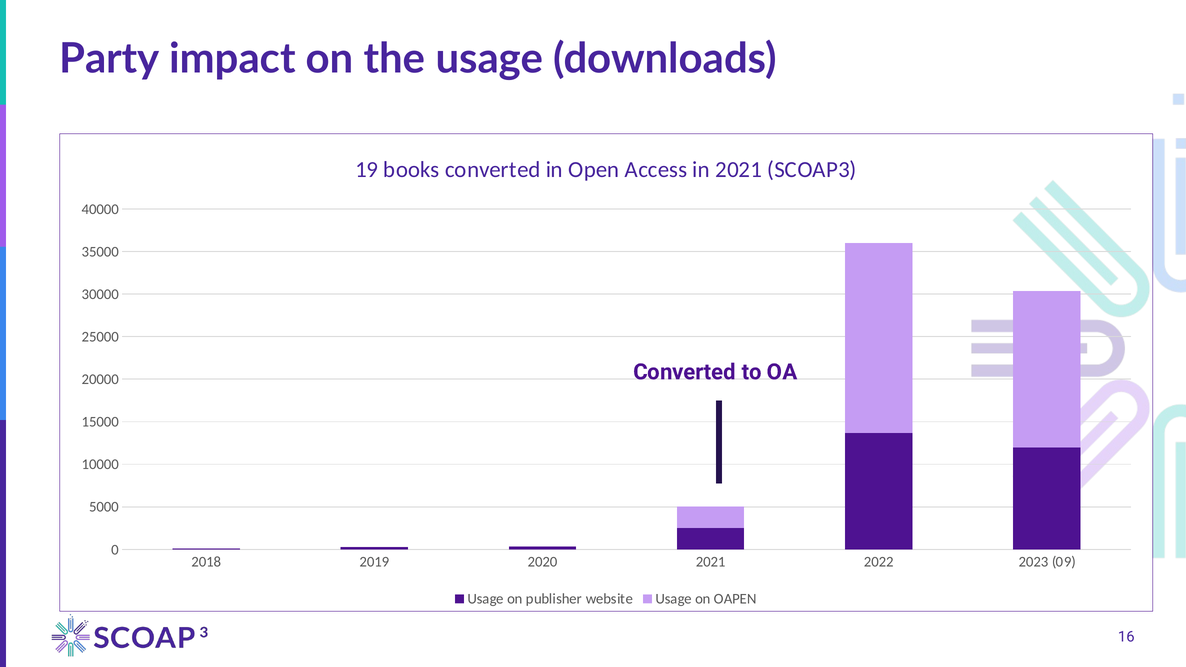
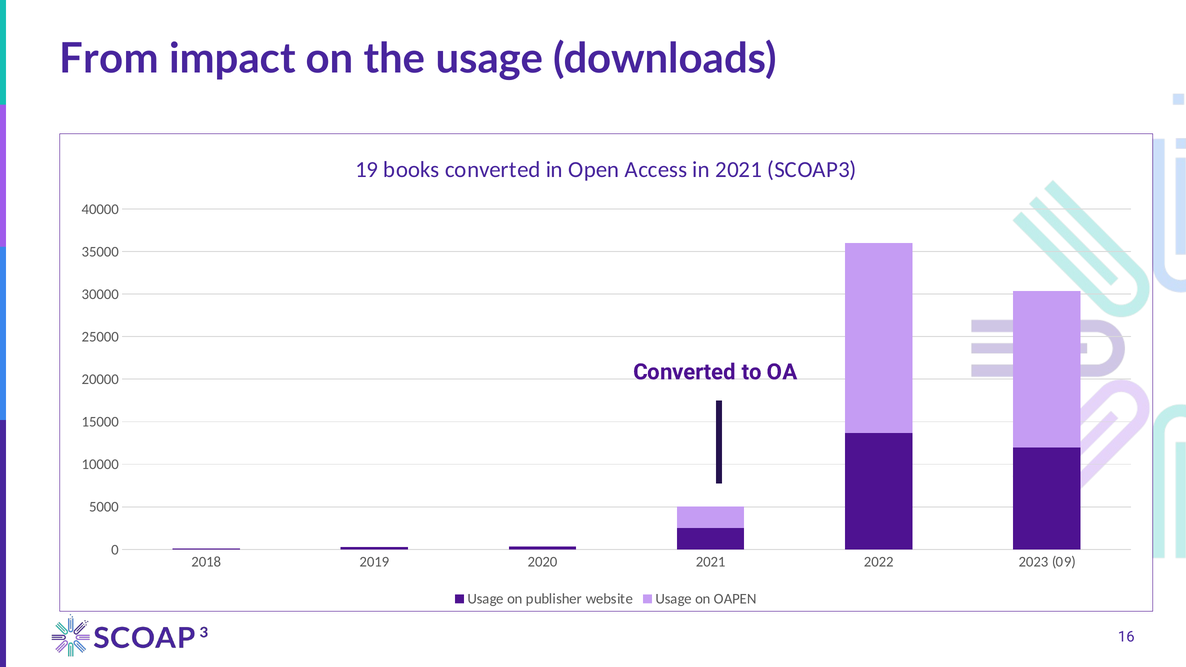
Party: Party -> From (109, 59)
